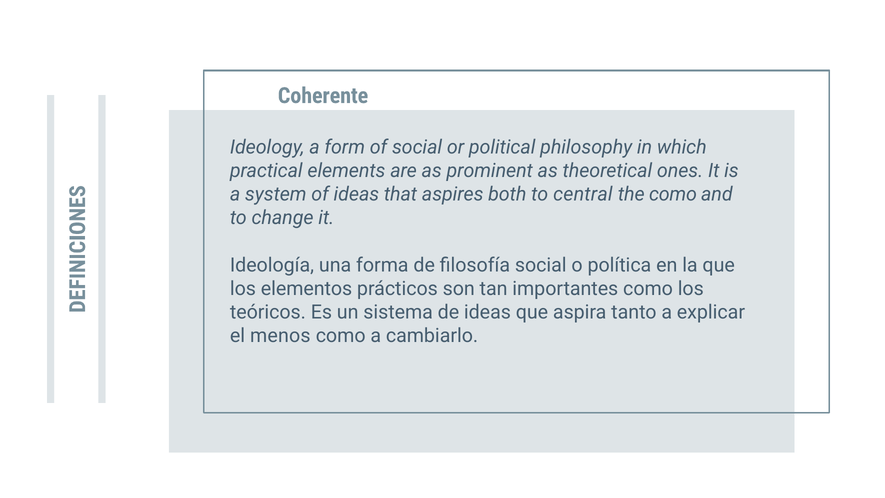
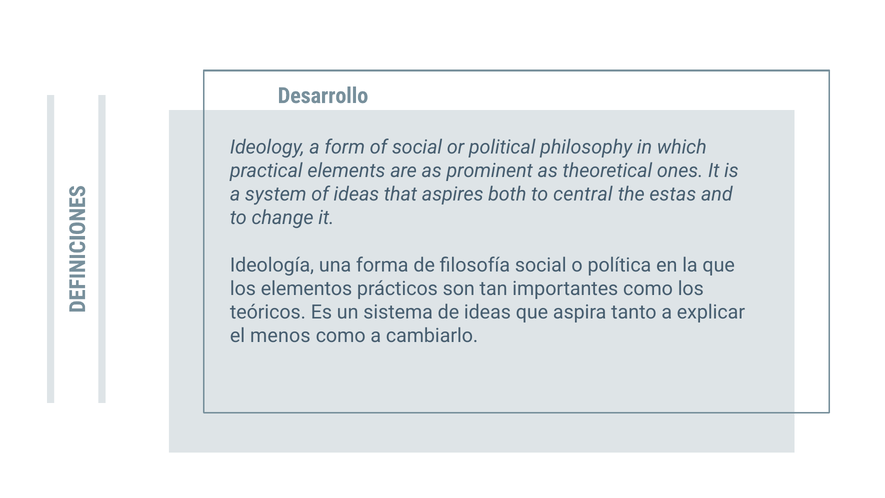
Coherente: Coherente -> Desarrollo (323, 96)
the como: como -> estas (673, 194)
